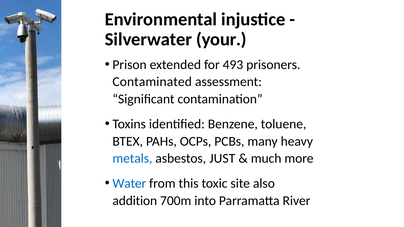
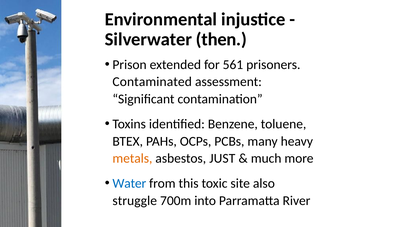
your: your -> then (221, 39)
493: 493 -> 561 (233, 65)
metals colour: blue -> orange (132, 159)
addition: addition -> struggle (135, 201)
